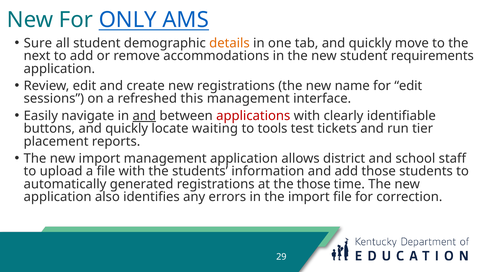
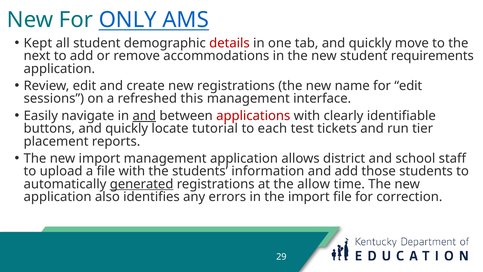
Sure: Sure -> Kept (38, 43)
details colour: orange -> red (229, 43)
waiting: waiting -> tutorial (215, 128)
tools: tools -> each (272, 128)
generated underline: none -> present (142, 184)
the those: those -> allow (314, 184)
